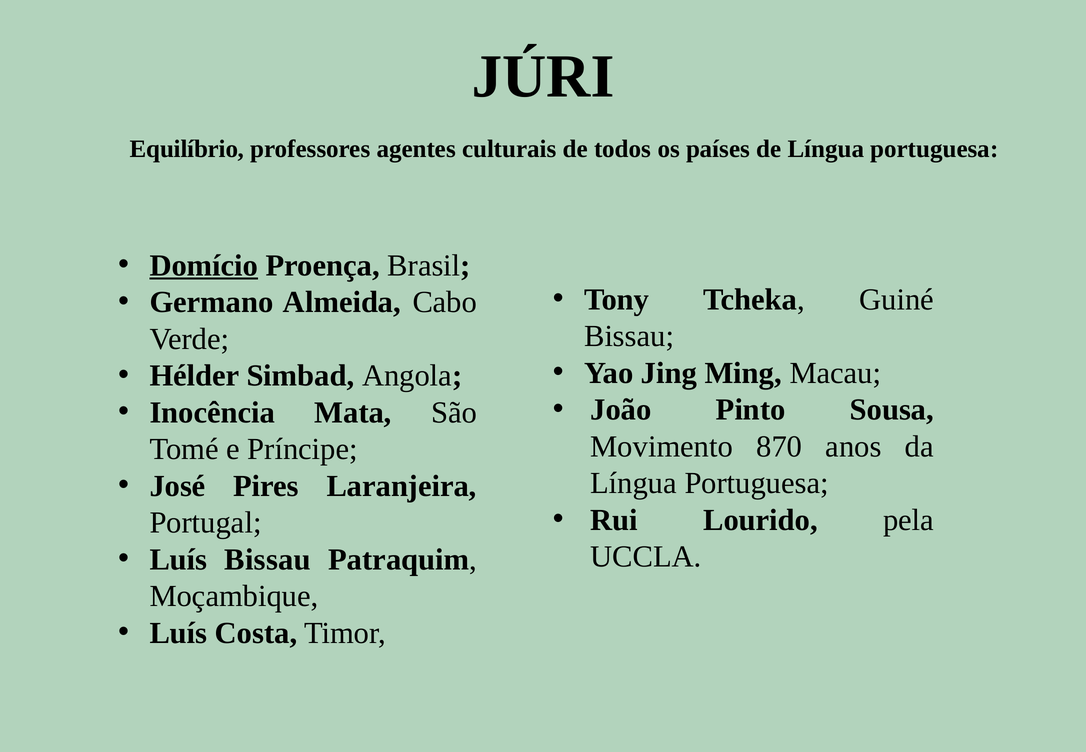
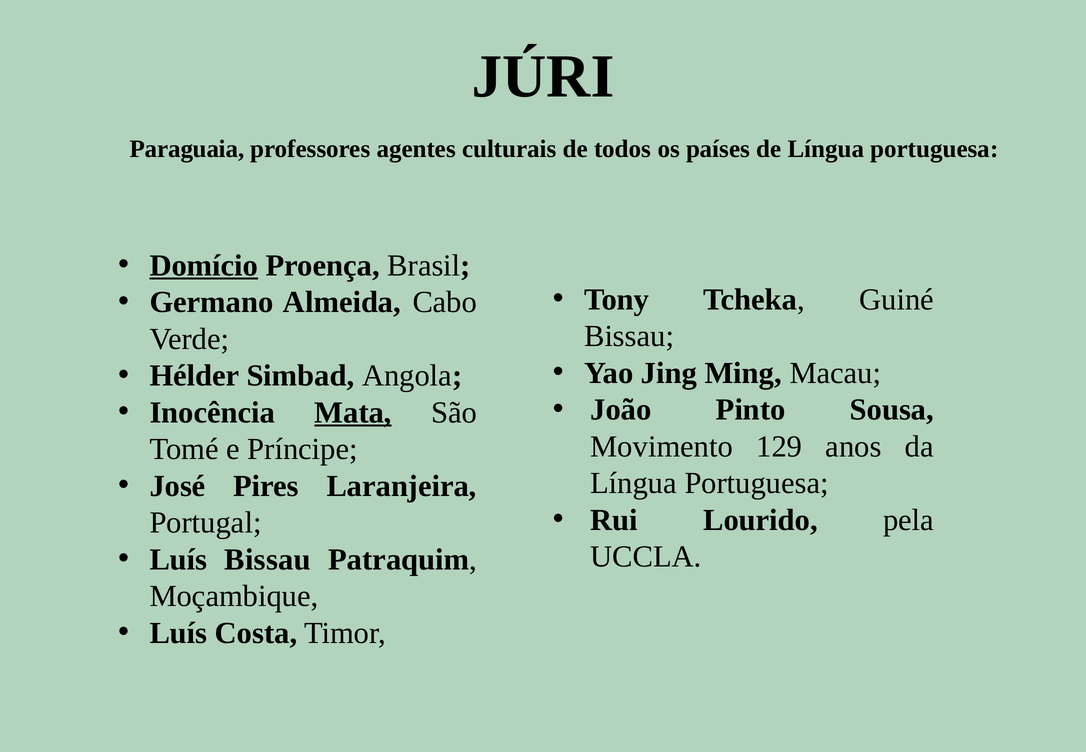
Equilíbrio: Equilíbrio -> Paraguaia (187, 149)
Mata underline: none -> present (353, 412)
870: 870 -> 129 (779, 446)
